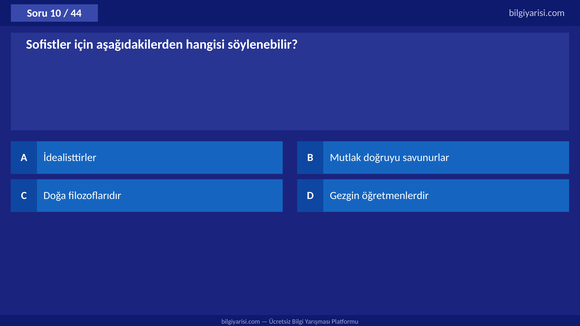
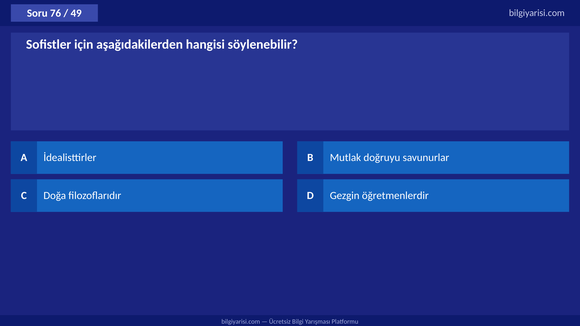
10: 10 -> 76 (56, 13)
44: 44 -> 49 (76, 13)
